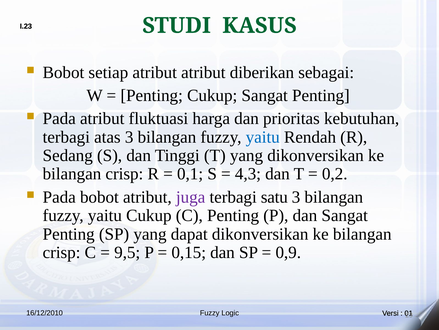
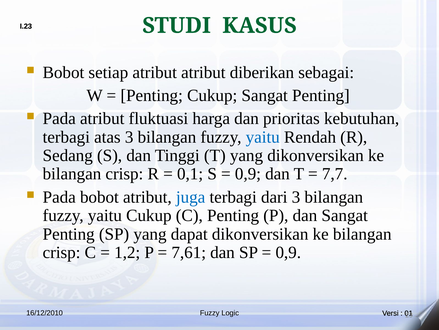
4,3: 4,3 -> 0,9 (248, 174)
0,2: 0,2 -> 7,7 (335, 174)
juga colour: purple -> blue (191, 197)
satu: satu -> dari (274, 197)
9,5: 9,5 -> 1,2 (127, 252)
0,15: 0,15 -> 7,61 (189, 252)
